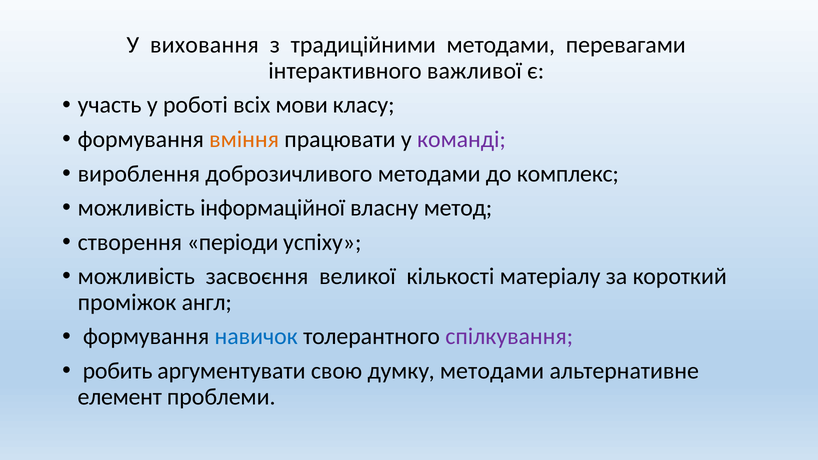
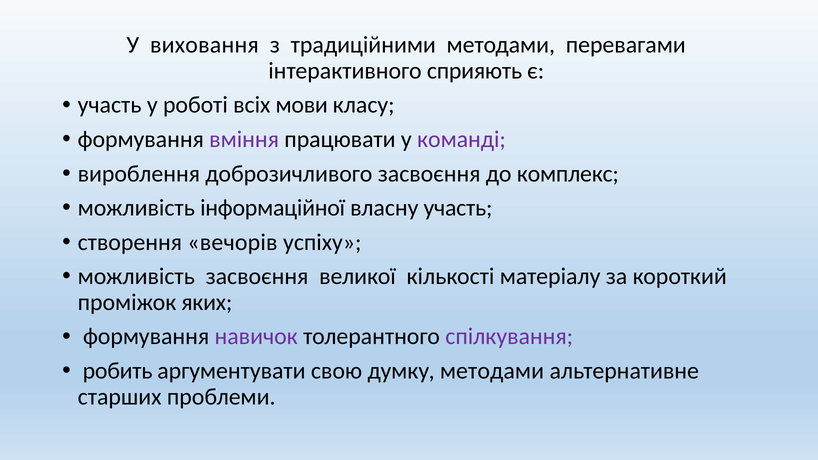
важливої: важливої -> сприяють (475, 71)
вміння colour: orange -> purple (244, 139)
доброзичливого методами: методами -> засвоєння (429, 174)
власну метод: метод -> участь (458, 208)
періоди: періоди -> вечорів (232, 242)
англ: англ -> яких (207, 302)
навичок colour: blue -> purple (256, 337)
елемент: елемент -> старших (120, 397)
